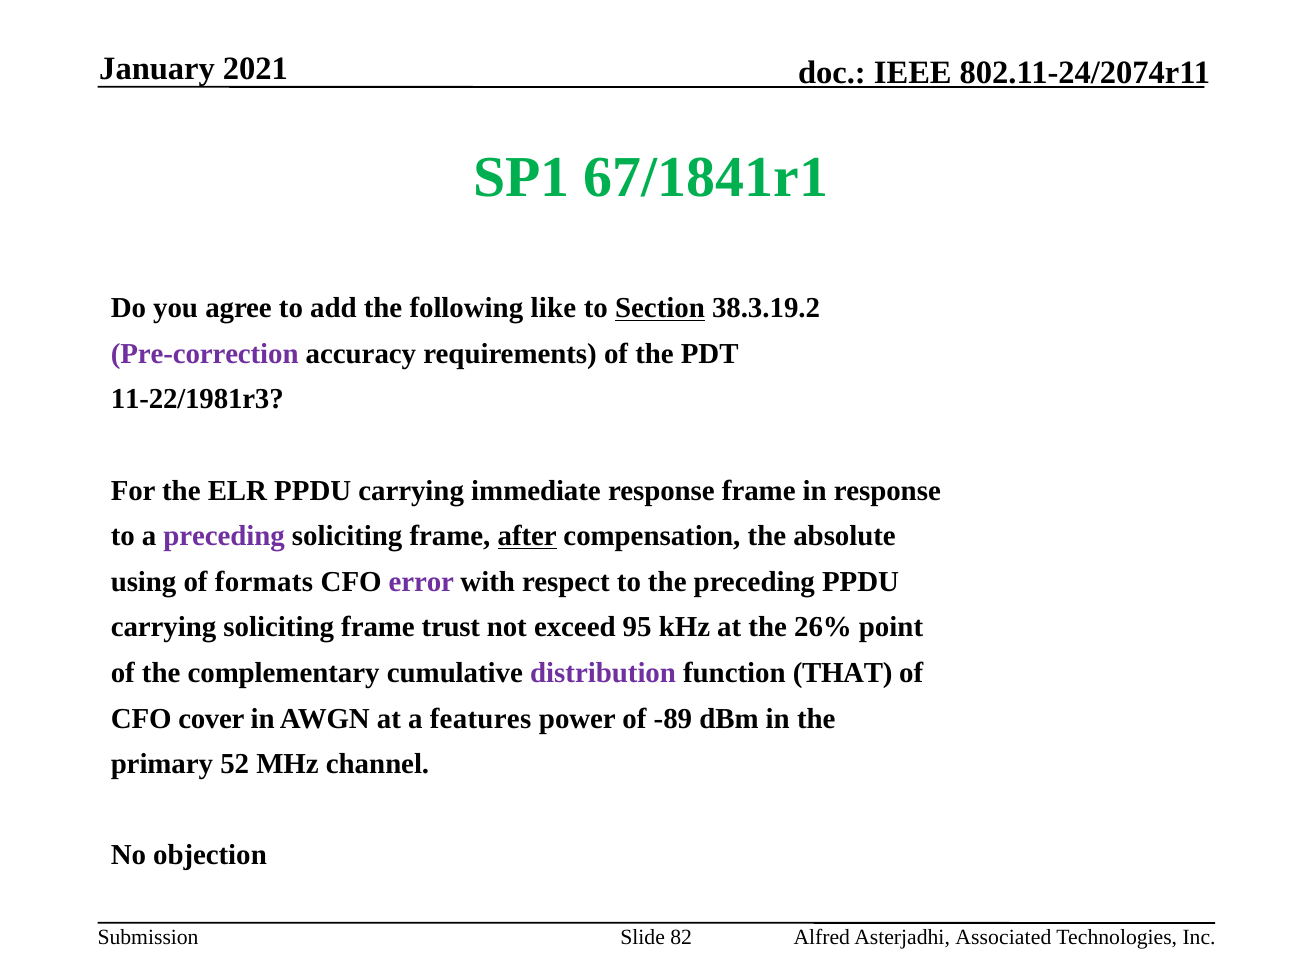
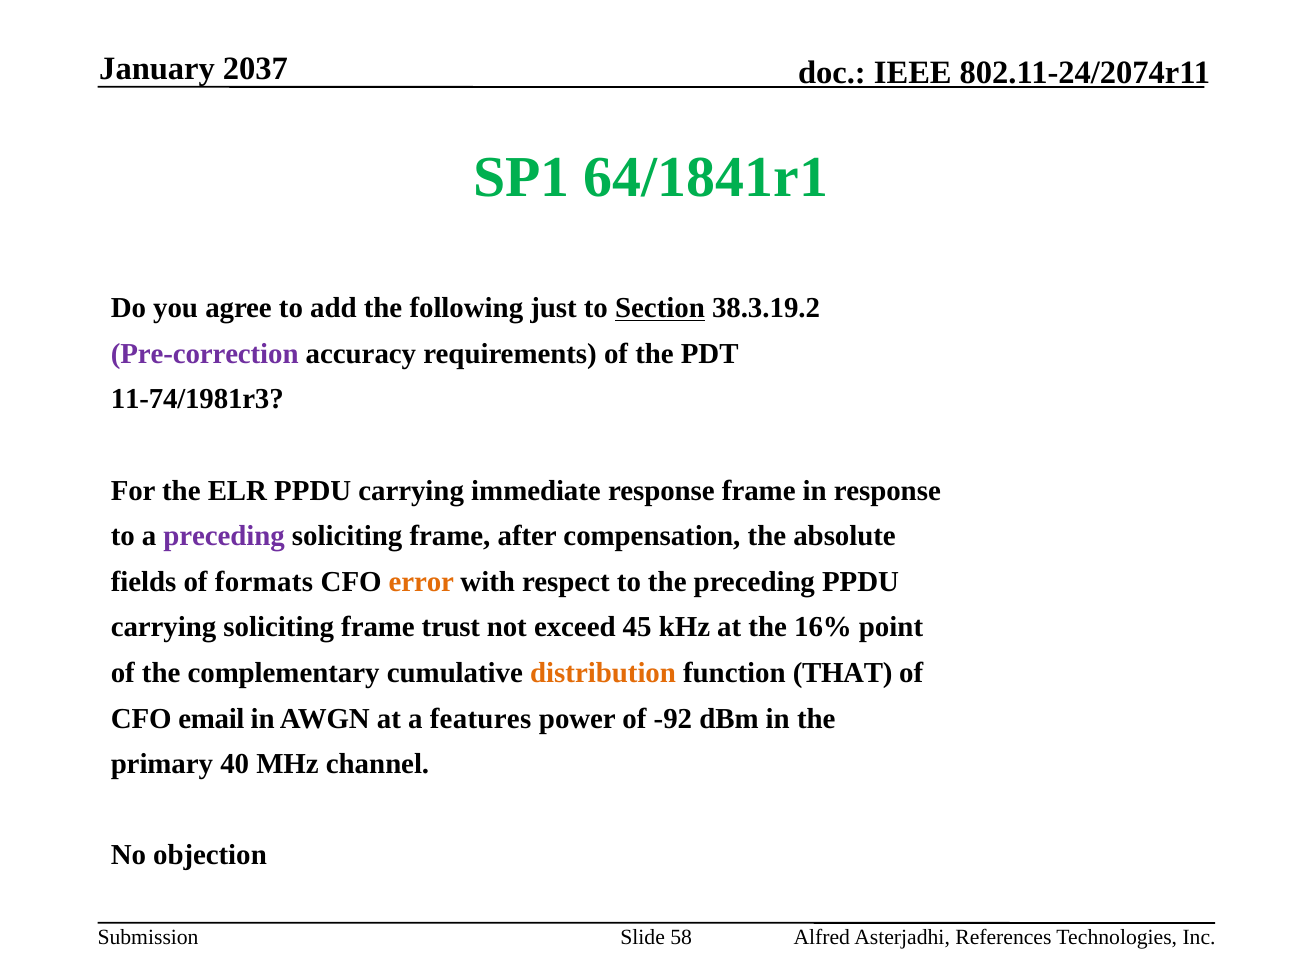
2021: 2021 -> 2037 (255, 69)
67/1841r1: 67/1841r1 -> 64/1841r1 (706, 177)
like: like -> just (554, 308)
11-22/1981r3: 11-22/1981r3 -> 11-74/1981r3 (197, 399)
after underline: present -> none (527, 536)
using: using -> fields (144, 581)
error colour: purple -> orange (421, 581)
95: 95 -> 45 (637, 627)
26%: 26% -> 16% (823, 627)
distribution colour: purple -> orange (603, 673)
cover: cover -> email (211, 718)
-89: -89 -> -92 (673, 718)
52: 52 -> 40 (235, 764)
82: 82 -> 58 (681, 937)
Associated: Associated -> References (1003, 937)
